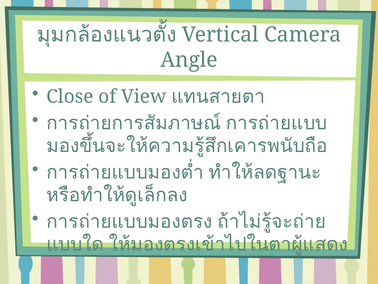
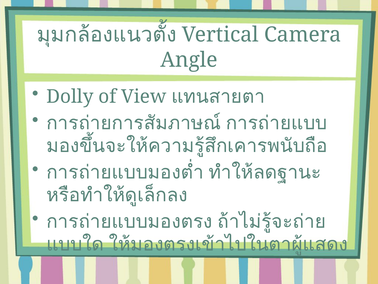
Close: Close -> Dolly (70, 96)
